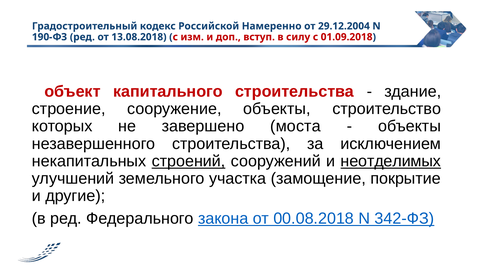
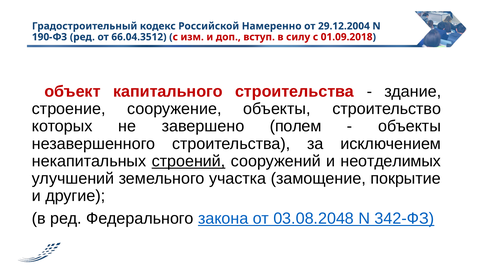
13.08.2018: 13.08.2018 -> 66.04.3512 (139, 37)
моста: моста -> полем (296, 126)
неотделимых underline: present -> none (391, 161)
00.08.2018: 00.08.2018 -> 03.08.2048 (314, 218)
